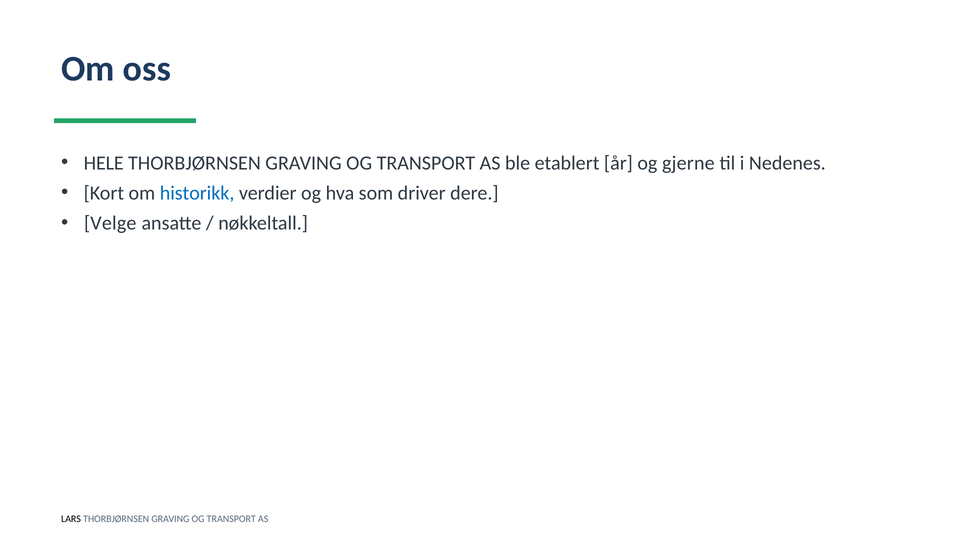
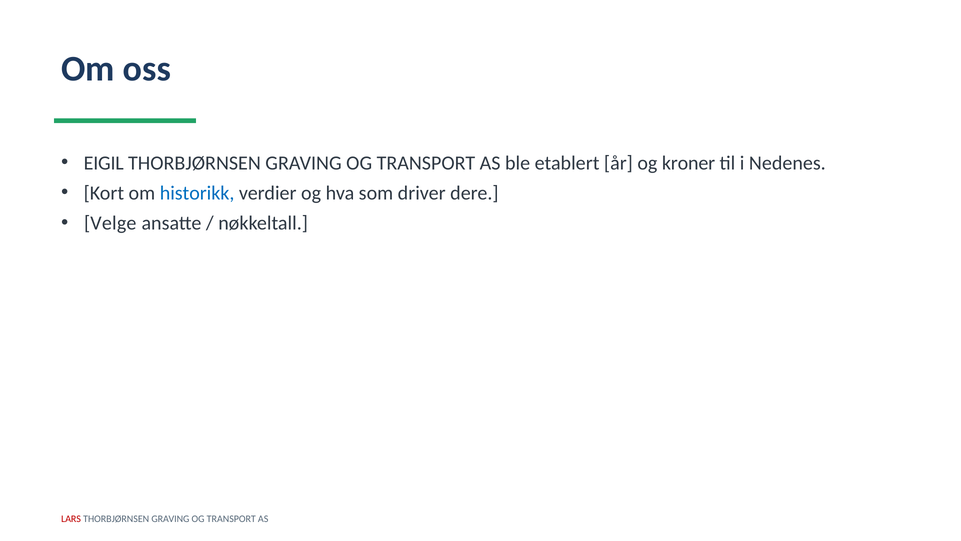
HELE: HELE -> EIGIL (104, 163)
gjerne: gjerne -> kroner (689, 163)
LARS colour: black -> red (71, 519)
